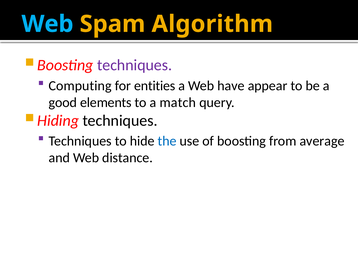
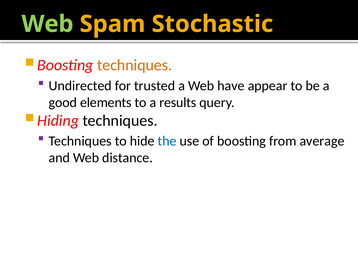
Web colour: light blue -> light green (48, 24)
Algorithm: Algorithm -> Stochastic (212, 24)
techniques colour: purple -> orange (135, 65)
Computing: Computing -> Undirected (80, 86)
entities: entities -> trusted (155, 86)
match: match -> results (178, 102)
